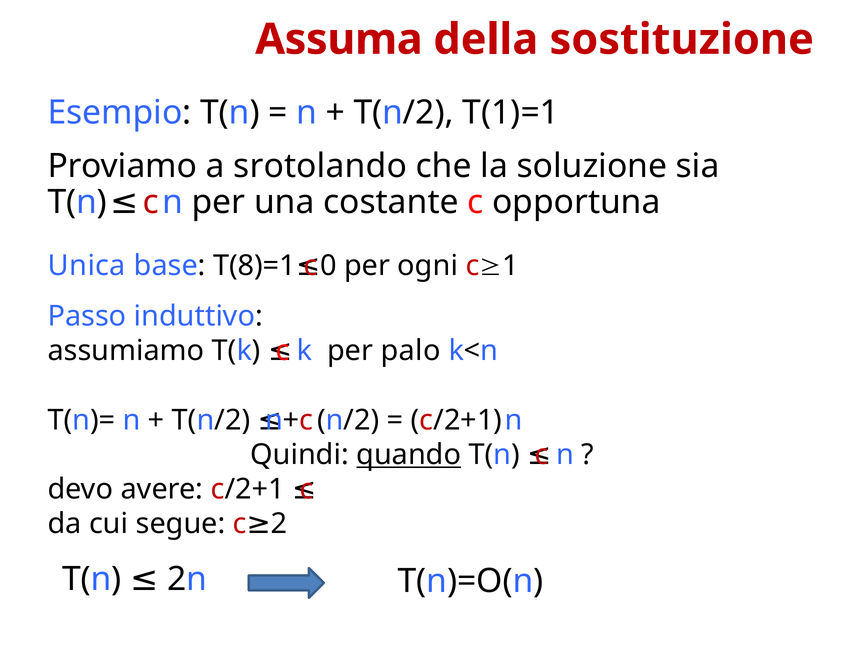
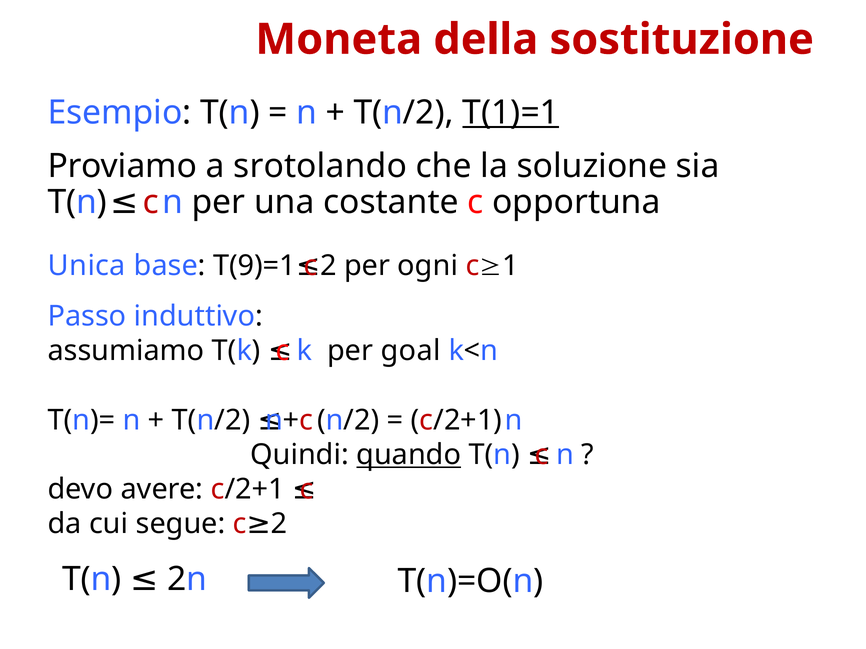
Assuma: Assuma -> Moneta (339, 40)
T(1)=1 underline: none -> present (511, 113)
T(8)=1: T(8)=1 -> T(9)=1 (254, 266)
0: 0 -> 2 (328, 266)
palo: palo -> goal (411, 351)
